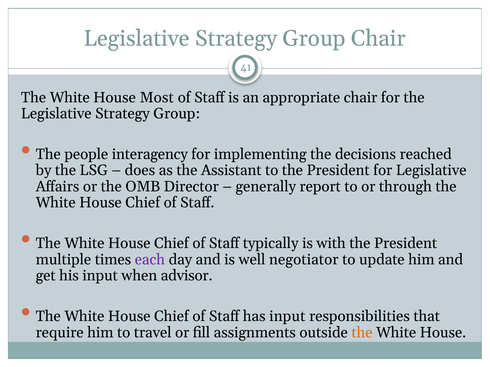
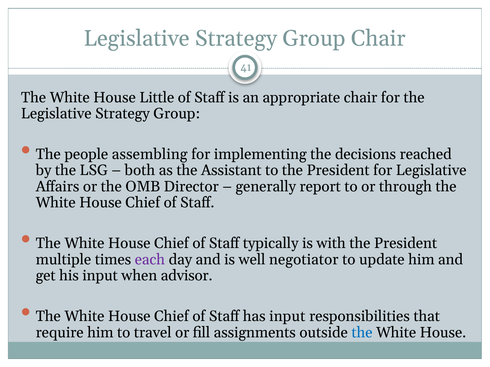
Most: Most -> Little (157, 98)
interagency: interagency -> assembling (150, 154)
does: does -> both (140, 171)
the colour: orange -> blue (362, 333)
